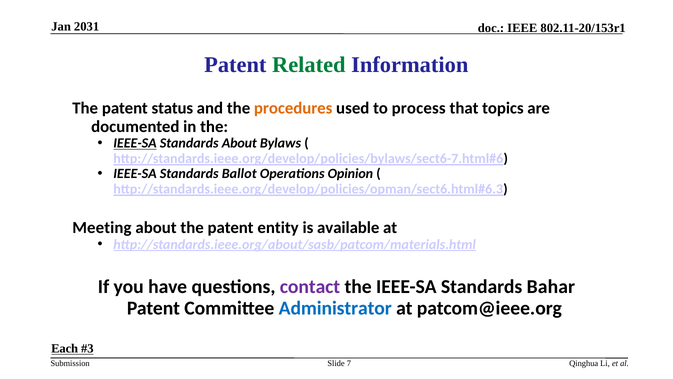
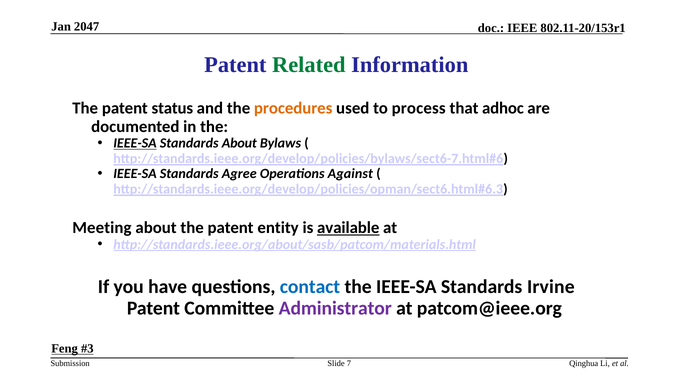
2031: 2031 -> 2047 (87, 27)
topics: topics -> adhoc (503, 108)
Ballot: Ballot -> Agree (239, 174)
Opinion: Opinion -> Against (350, 174)
available underline: none -> present (348, 227)
contact colour: purple -> blue (310, 287)
Bahar: Bahar -> Irvine (551, 287)
Administrator colour: blue -> purple (335, 308)
Each: Each -> Feng (65, 348)
